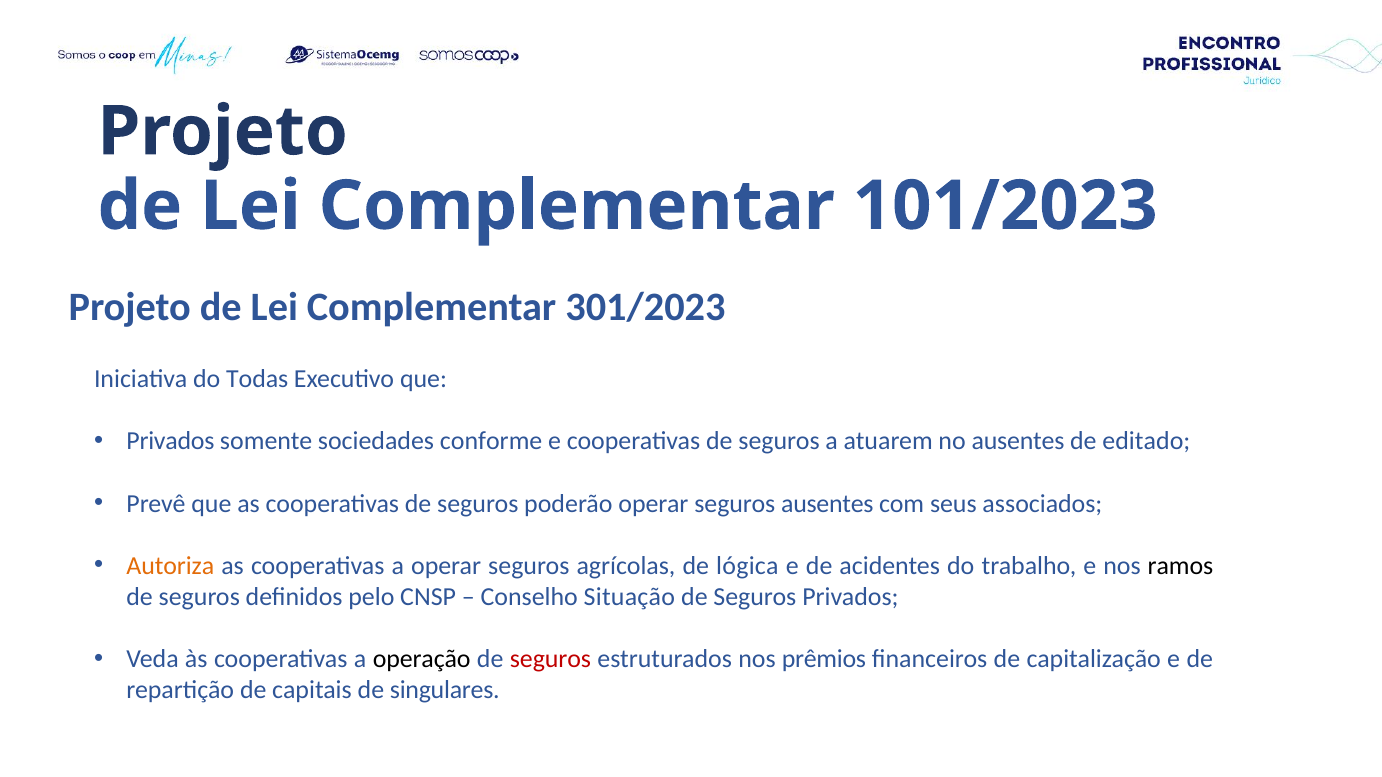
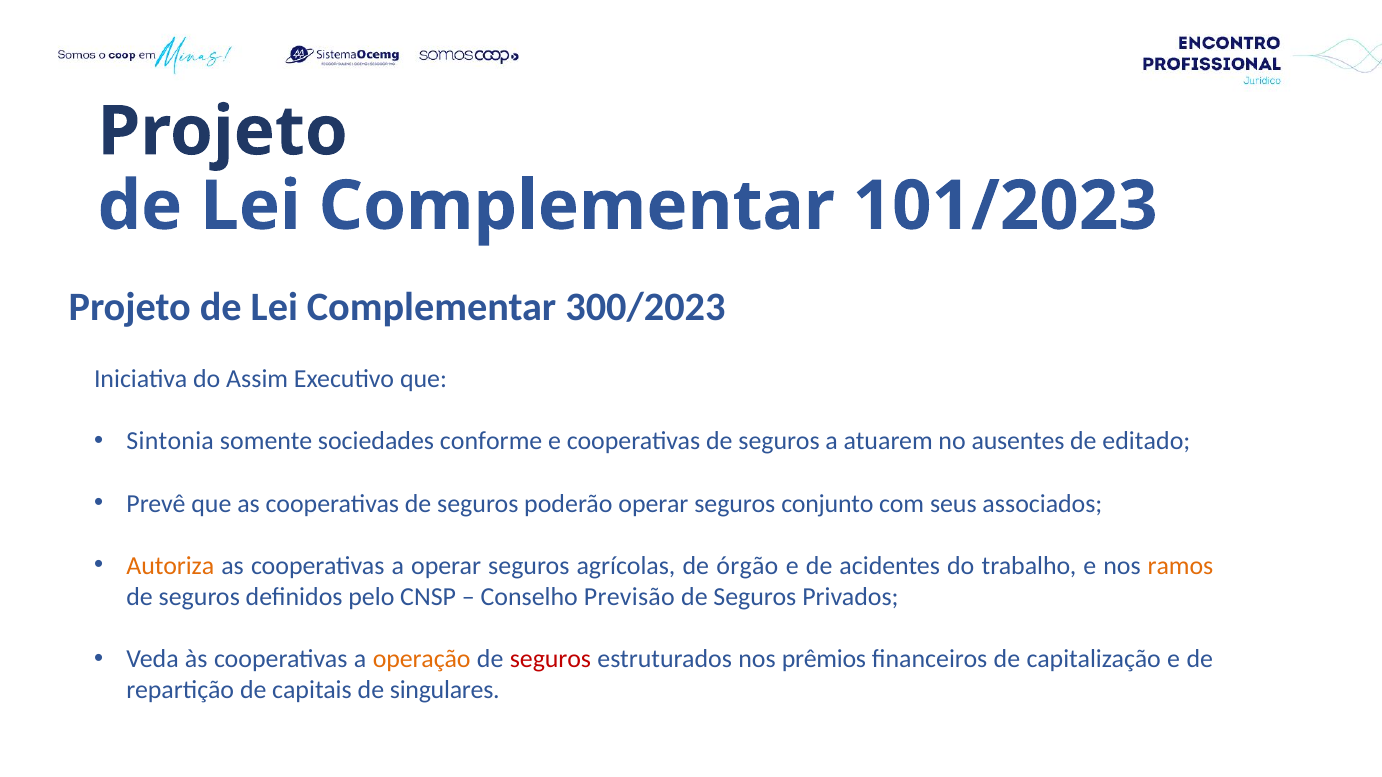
301/2023: 301/2023 -> 300/2023 (645, 308)
Todas: Todas -> Assim (257, 379)
Privados: Privados -> Sintonia (170, 442)
seguros ausentes: ausentes -> conjunto (827, 504)
lógica: lógica -> órgão (747, 566)
ramos colour: black -> orange (1180, 566)
Situação: Situação -> Previsão (629, 597)
operação colour: black -> orange (422, 659)
